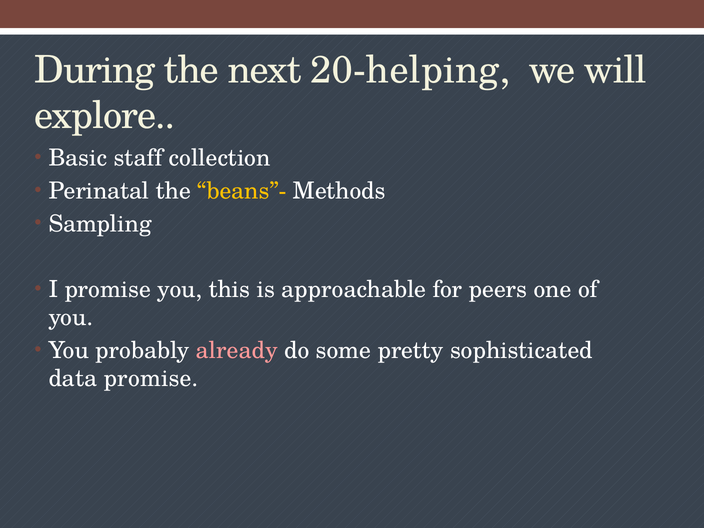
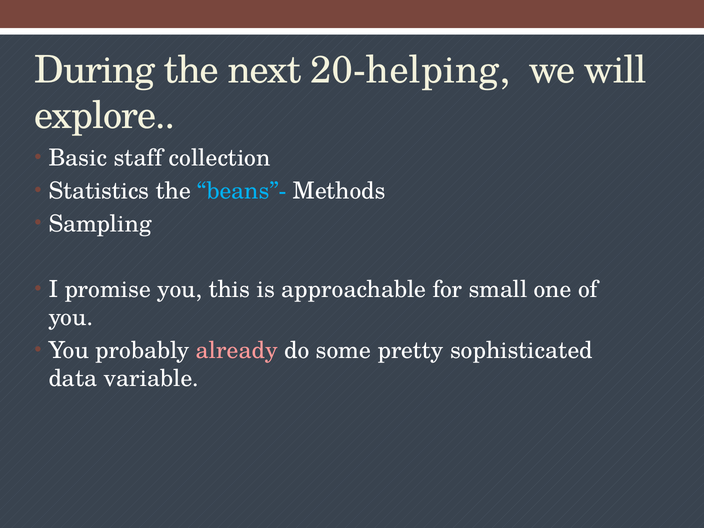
Perinatal: Perinatal -> Statistics (99, 191)
beans”- colour: yellow -> light blue (242, 191)
peers: peers -> small (498, 289)
data promise: promise -> variable (151, 379)
